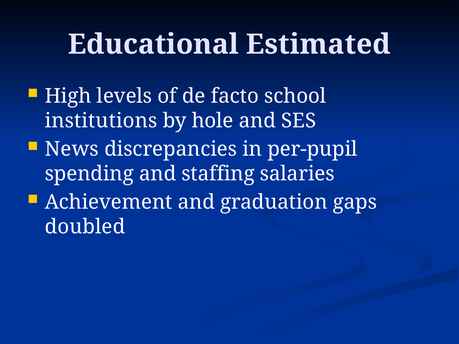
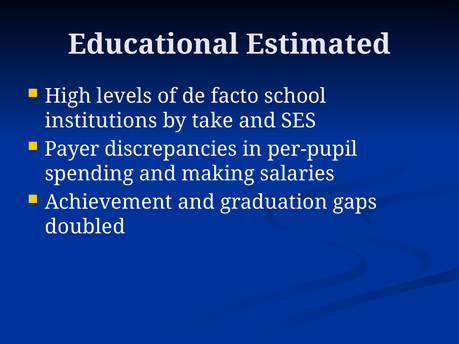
hole: hole -> take (213, 121)
News: News -> Payer (72, 149)
staffing: staffing -> making (218, 174)
